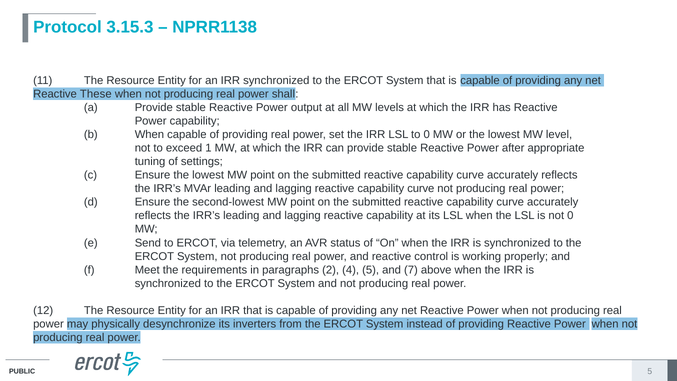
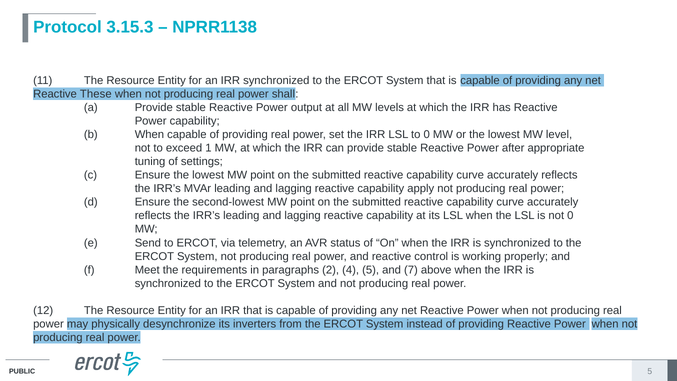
lagging reactive capability curve: curve -> apply (421, 189)
